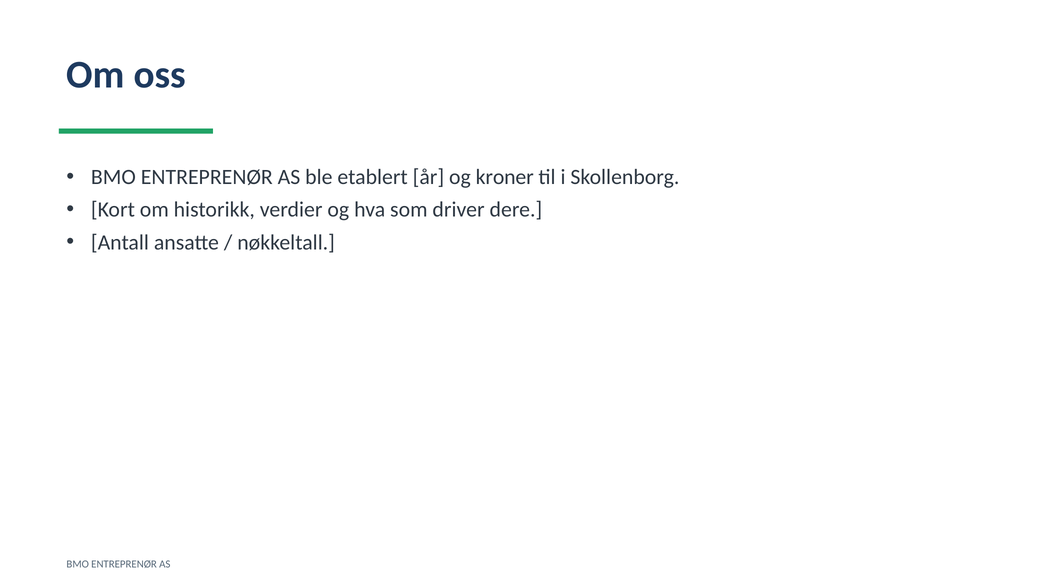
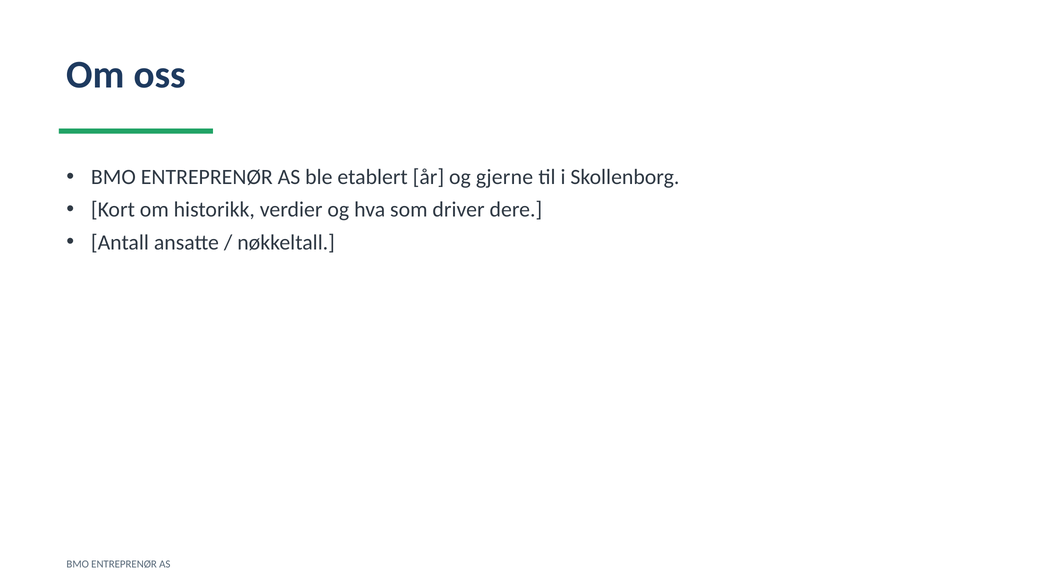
kroner: kroner -> gjerne (505, 177)
